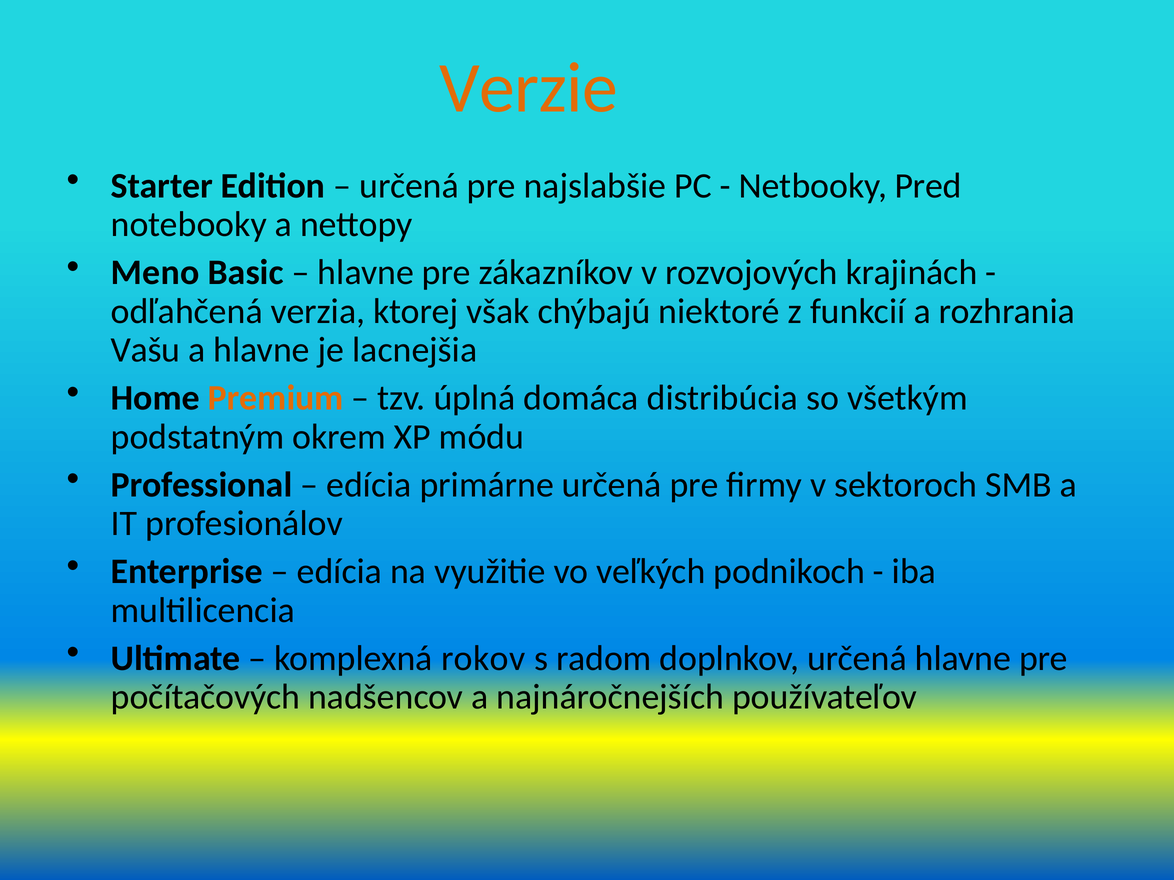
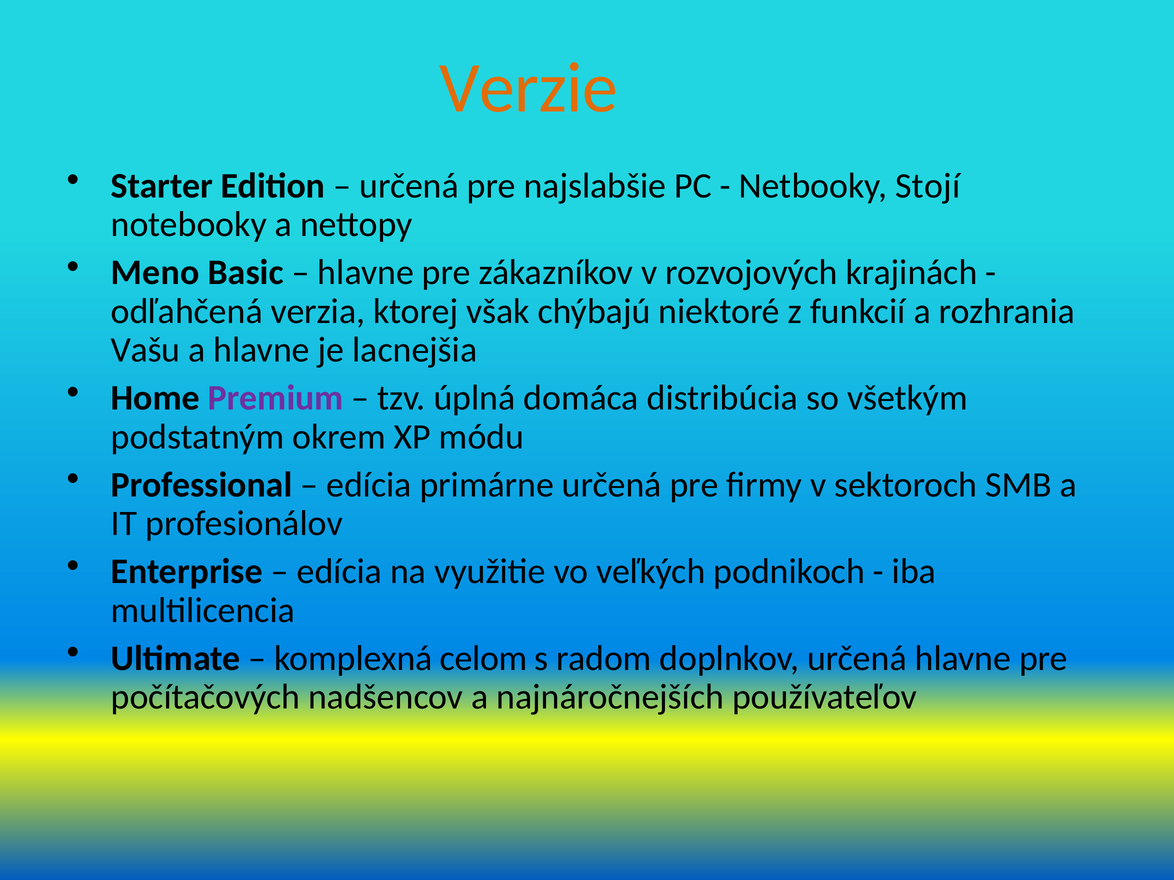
Pred: Pred -> Stojí (928, 186)
Premium colour: orange -> purple (276, 398)
rokov: rokov -> celom (484, 659)
